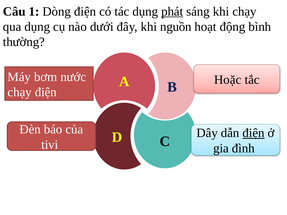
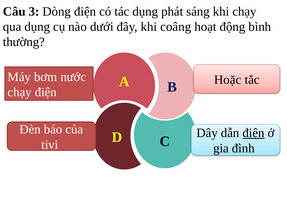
1: 1 -> 3 (34, 11)
phát underline: present -> none (172, 11)
nguồn: nguồn -> coâng (176, 27)
